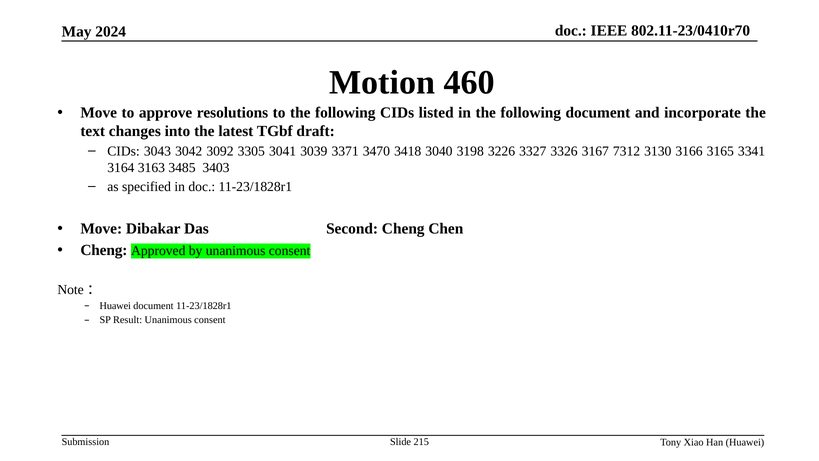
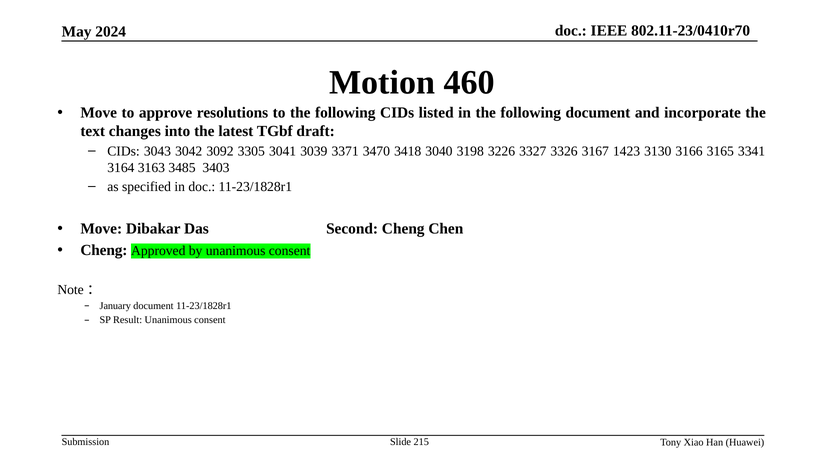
7312: 7312 -> 1423 (627, 151)
Huawei: Huawei -> January (115, 305)
